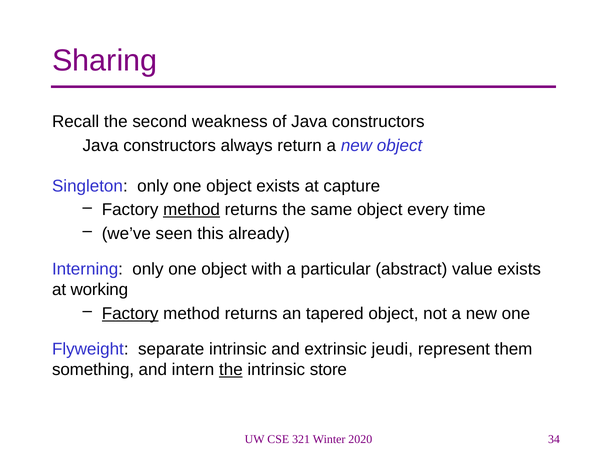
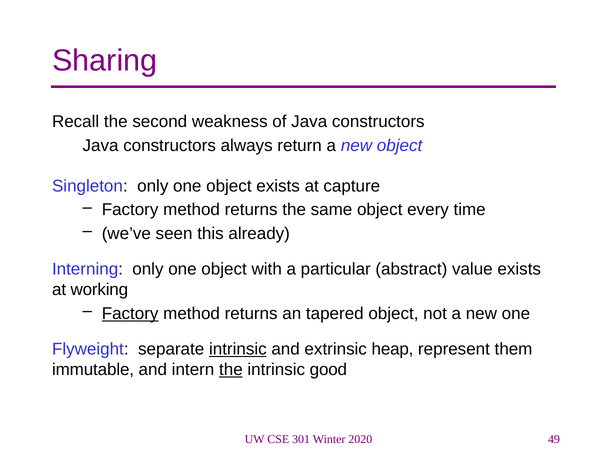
method underline: present -> none (192, 210)
intrinsic underline: none -> present (238, 349)
jeudi: jeudi -> heap (393, 349)
something: something -> immutable (93, 370)
store: store -> good (328, 370)
321: 321 -> 301 (301, 439)
34: 34 -> 49 (554, 439)
